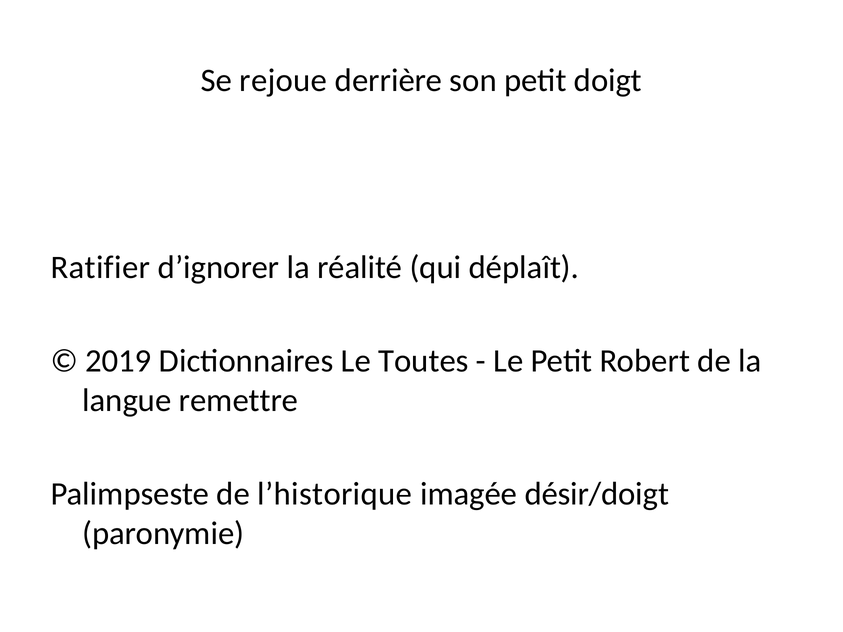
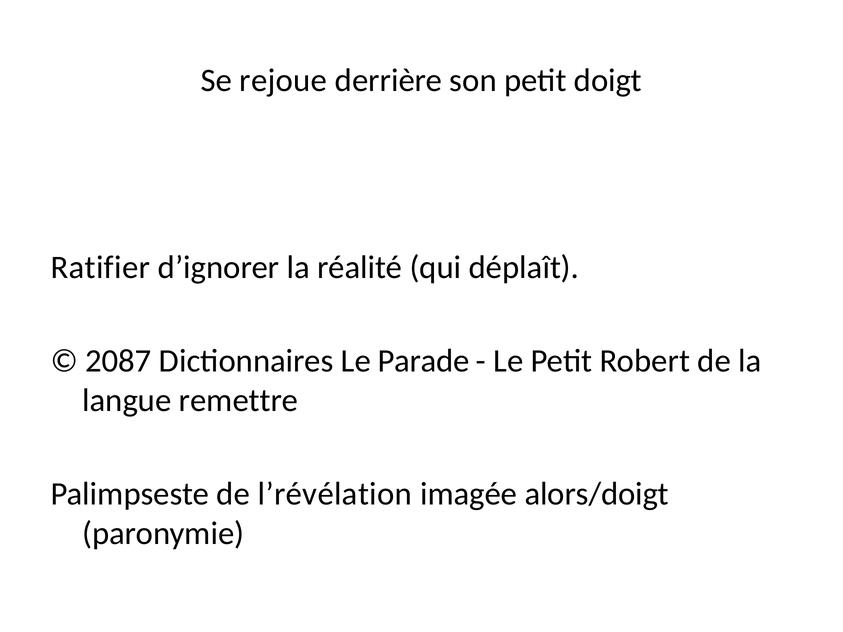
2019: 2019 -> 2087 (118, 361)
Toutes: Toutes -> Parade (424, 361)
l’historique: l’historique -> l’révélation (335, 494)
désir/doigt: désir/doigt -> alors/doigt (597, 494)
